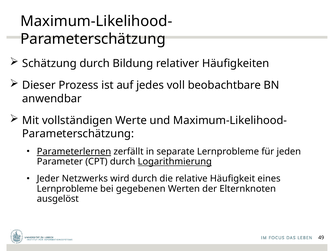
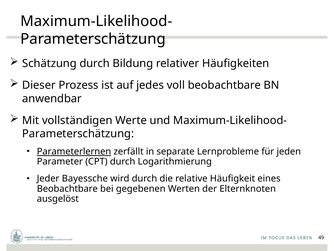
Logarithmierung underline: present -> none (175, 161)
Netzwerks: Netzwerks -> Bayessche (85, 178)
Lernprobleme: Lernprobleme -> Beobachtbare (67, 188)
